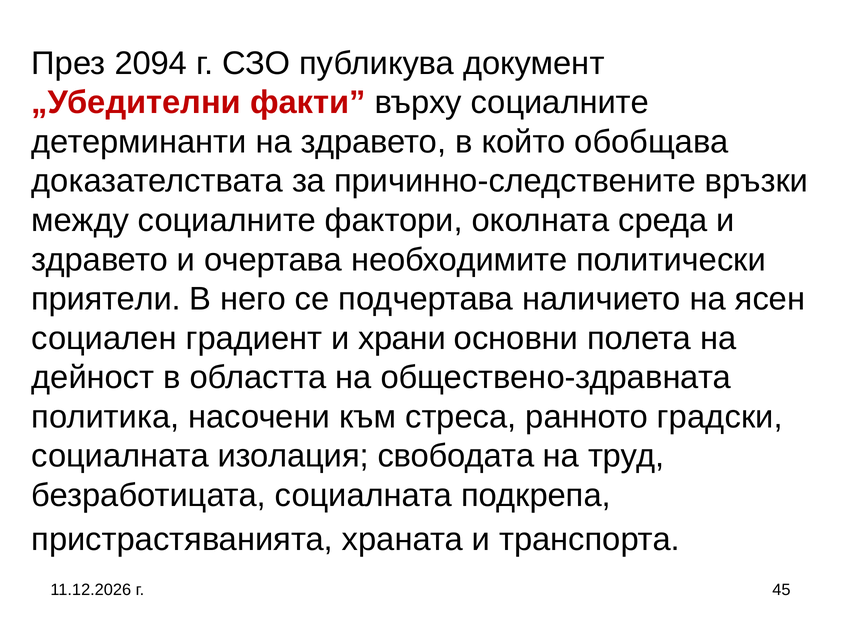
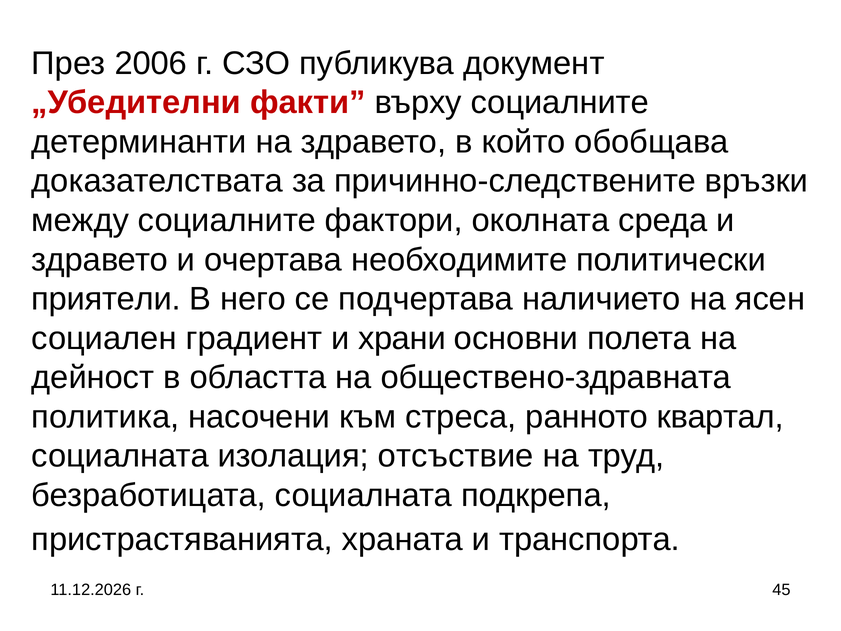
2094: 2094 -> 2006 (151, 63)
градски: градски -> квартал (720, 417)
свободата: свободата -> отсъствие (456, 456)
